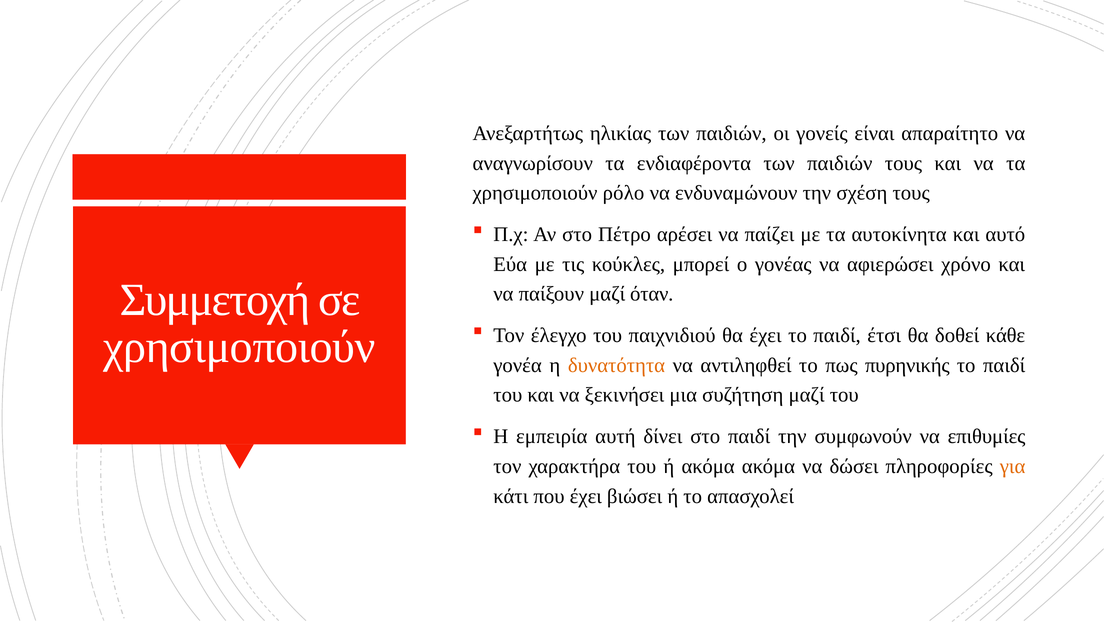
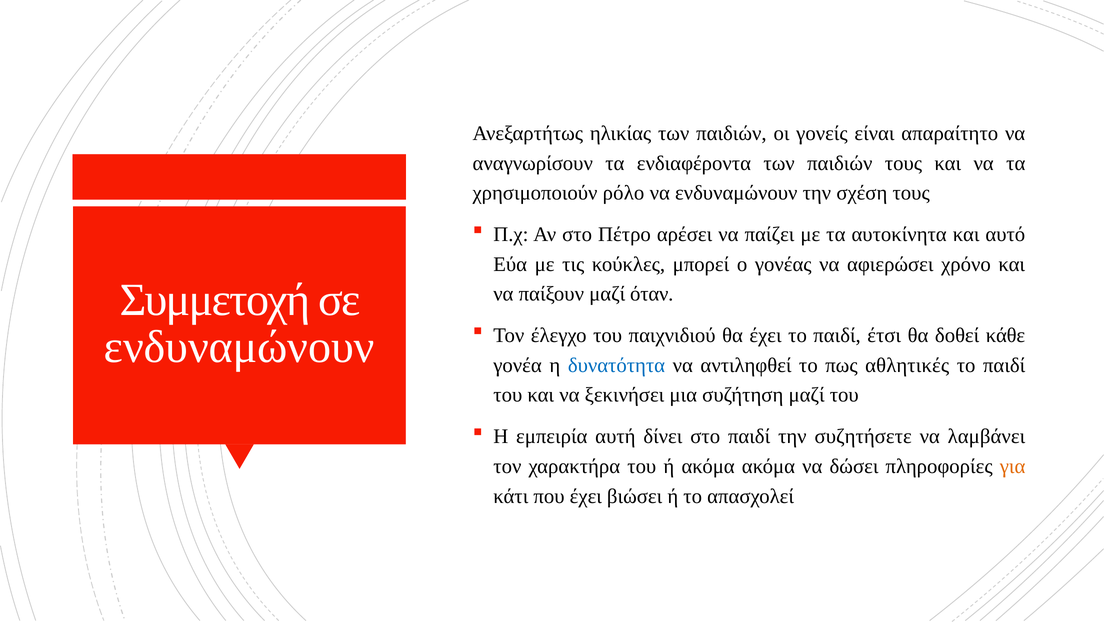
χρησιμοποιούν: χρησιμοποιούν -> ενδυναμώνουν (239, 347)
δυνατότητα colour: orange -> blue (616, 365)
πυρηνικής: πυρηνικής -> αθλητικές (907, 365)
συμφωνούν: συμφωνούν -> συζητήσετε (863, 437)
επιθυμίες: επιθυμίες -> λαμβάνει (986, 437)
